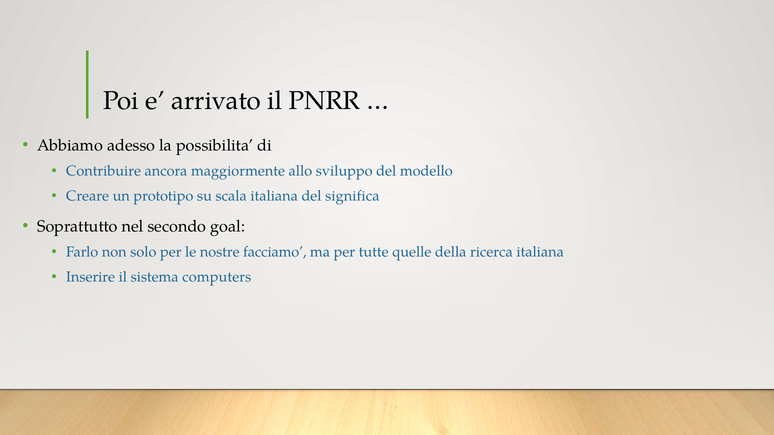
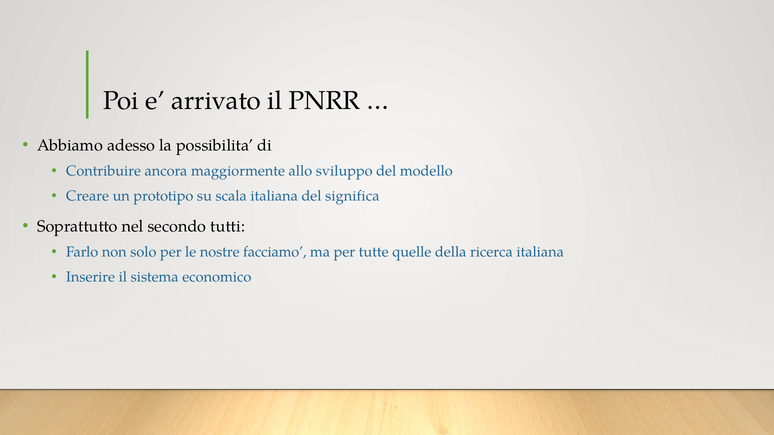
goal: goal -> tutti (228, 227)
computers: computers -> economico (217, 277)
